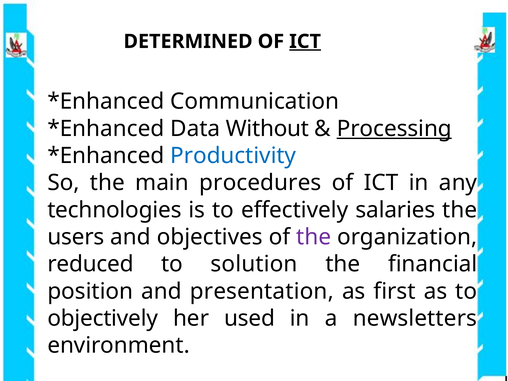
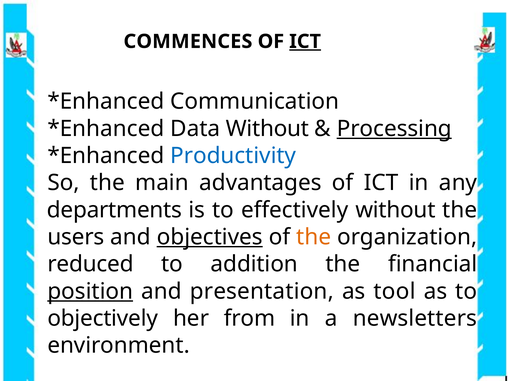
DETERMINED: DETERMINED -> COMMENCES (188, 41)
procedures: procedures -> advantages (260, 183)
technologies: technologies -> departments (114, 210)
effectively salaries: salaries -> without (395, 210)
objectives underline: none -> present (210, 237)
the colour: purple -> orange (314, 237)
solution: solution -> addition (254, 264)
position underline: none -> present (90, 291)
first: first -> tool (395, 291)
used: used -> from (250, 318)
